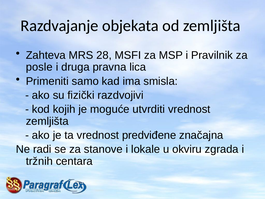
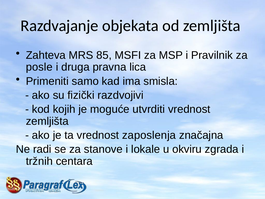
28: 28 -> 85 (104, 55)
predviđene: predviđene -> zaposlenja (149, 135)
